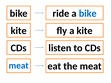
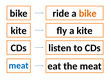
bike colour: blue -> orange (88, 13)
